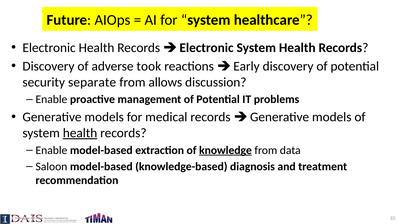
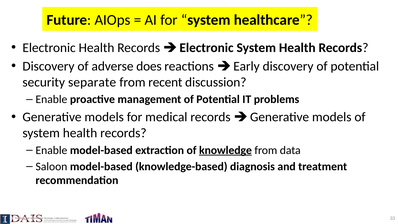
took: took -> does (149, 66)
allows: allows -> recent (165, 82)
health underline: present -> none (80, 133)
